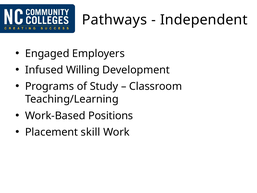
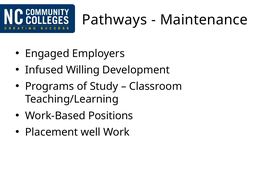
Independent: Independent -> Maintenance (204, 20)
skill: skill -> well (91, 132)
